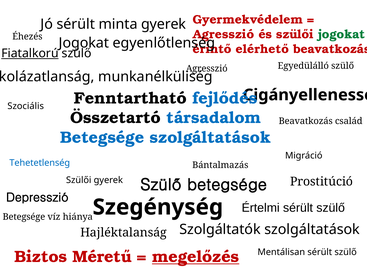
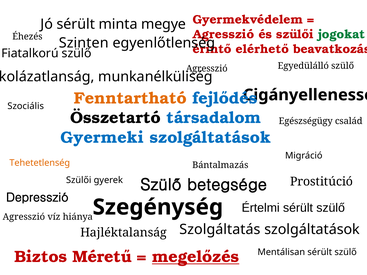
minta gyerek: gyerek -> megye (164, 24)
Jogokat: Jogokat -> Szinten (84, 43)
Fiatalkorú underline: present -> none (30, 53)
Fenntartható colour: black -> orange (130, 98)
Beavatkozás: Beavatkozás -> Egészségügy (306, 121)
Betegsége: Betegsége -> Gyermeki (102, 138)
Tehetetlenség colour: blue -> orange (40, 163)
Betegsége: Betegsége -> Agresszió (24, 217)
Szolgáltatók: Szolgáltatók -> Szolgáltatás (220, 230)
